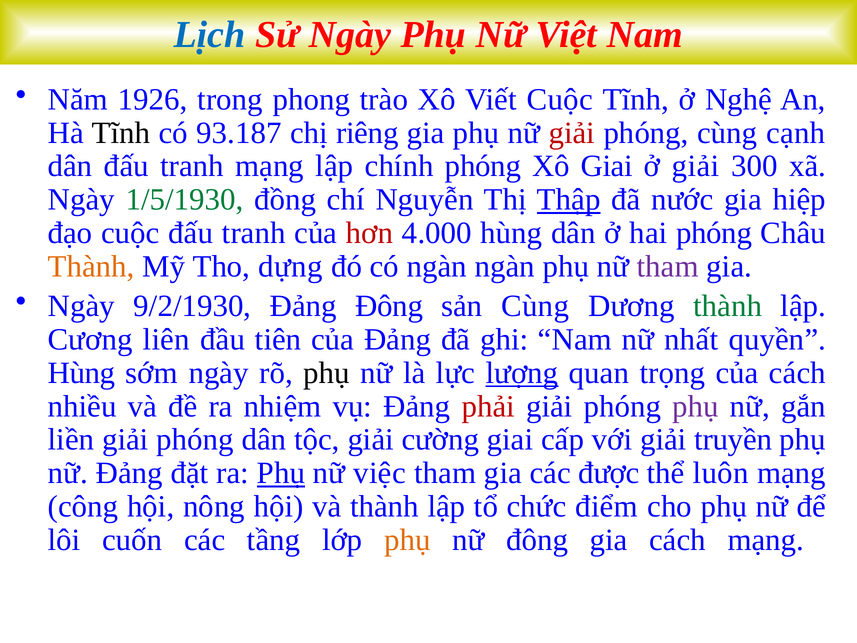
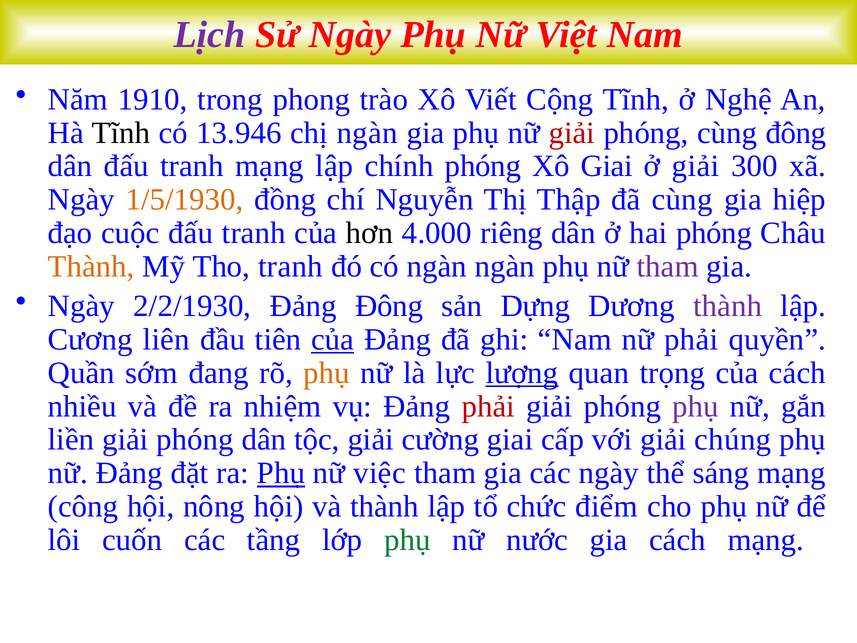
Lịch colour: blue -> purple (210, 35)
1926: 1926 -> 1910 (153, 99)
Viết Cuộc: Cuộc -> Cộng (560, 99)
93.187: 93.187 -> 13.946 (239, 133)
chị riêng: riêng -> ngàn (367, 133)
cùng cạnh: cạnh -> đông (796, 133)
1/5/1930 colour: green -> orange (185, 200)
Thập underline: present -> none (569, 200)
đã nước: nước -> cùng (682, 200)
hơn colour: red -> black (370, 233)
4.000 hùng: hùng -> riêng (512, 233)
Tho dựng: dựng -> tranh (290, 266)
9/2/1930: 9/2/1930 -> 2/2/1930 (192, 306)
sản Cùng: Cùng -> Dựng (535, 306)
thành colour: green -> purple (728, 306)
của underline: none -> present (333, 339)
nữ nhất: nhất -> phải (691, 339)
Hùng: Hùng -> Quần (81, 373)
sớm ngày: ngày -> đang (219, 373)
phụ colour: black -> orange (327, 373)
truyền: truyền -> chúng (733, 440)
các được: được -> ngày (609, 473)
luôn: luôn -> sáng (721, 473)
phụ colour: orange -> green (407, 540)
nữ đông: đông -> nước (537, 540)
